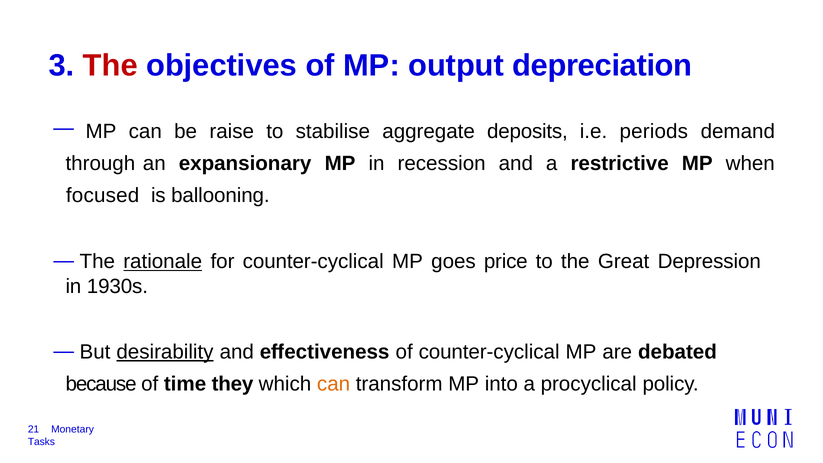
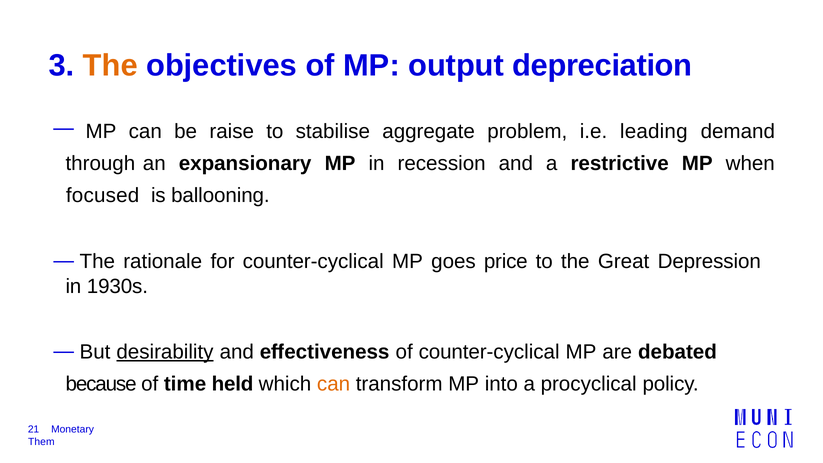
The colour: red -> orange (110, 66)
deposits: deposits -> problem (527, 131)
periods: periods -> leading (654, 131)
rationale underline: present -> none (163, 262)
they: they -> held (232, 384)
Tasks: Tasks -> Them (41, 442)
